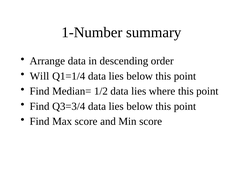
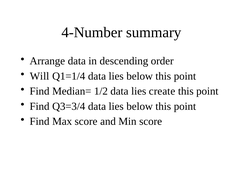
1-Number: 1-Number -> 4-Number (92, 32)
where: where -> create (162, 91)
